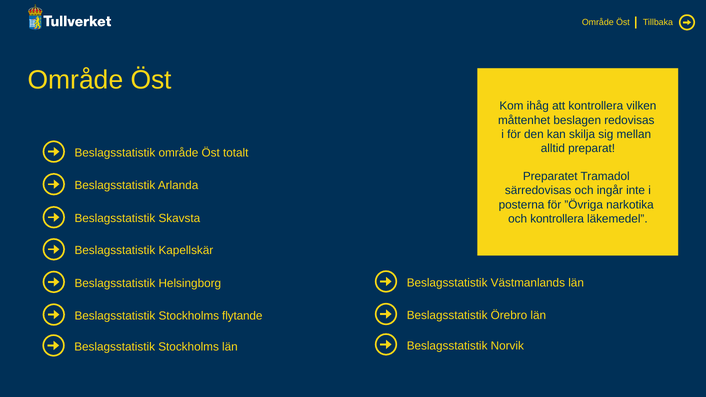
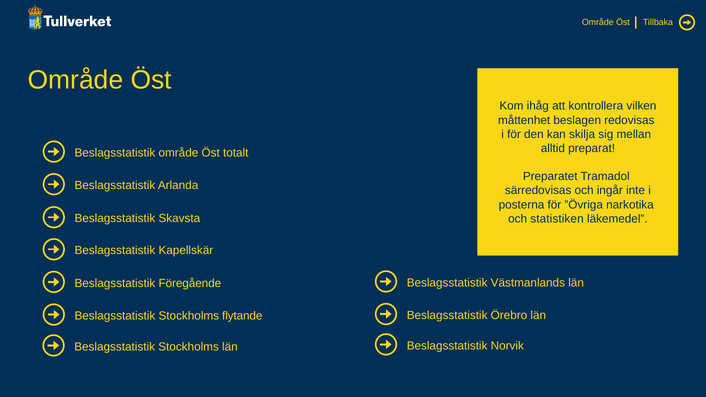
och kontrollera: kontrollera -> statistiken (557, 219)
Helsingborg: Helsingborg -> Föregående (190, 283)
